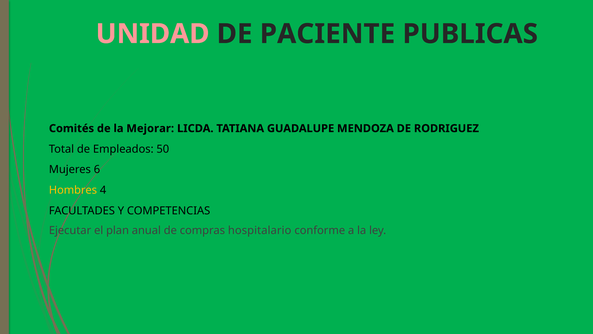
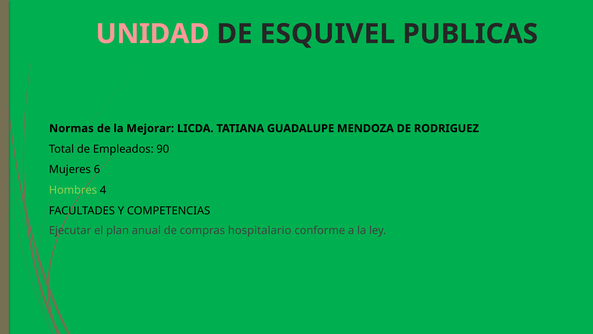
PACIENTE: PACIENTE -> ESQUIVEL (327, 34)
Comités: Comités -> Normas (71, 128)
50: 50 -> 90 (163, 149)
Hombres colour: yellow -> light green (73, 190)
